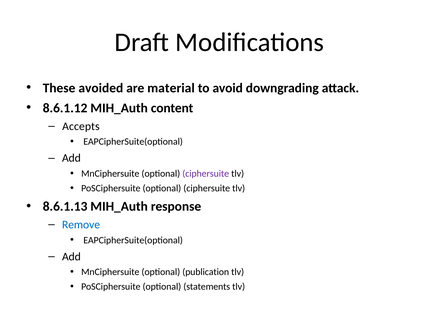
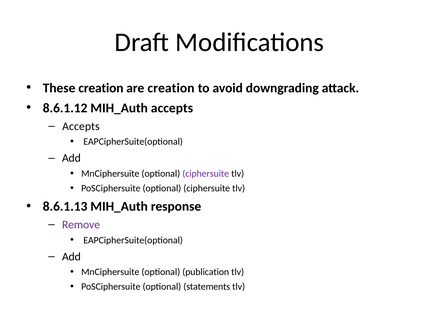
These avoided: avoided -> creation (101, 88)
are material: material -> creation (171, 88)
MIH_Auth content: content -> accepts (172, 108)
Remove colour: blue -> purple (81, 225)
